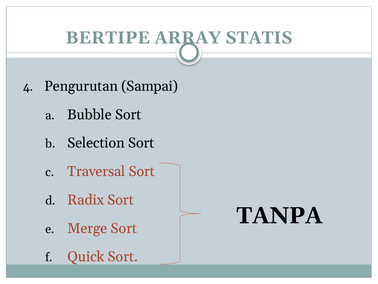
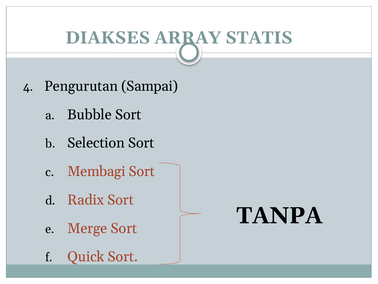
BERTIPE: BERTIPE -> DIAKSES (108, 38)
Traversal: Traversal -> Membagi (96, 171)
